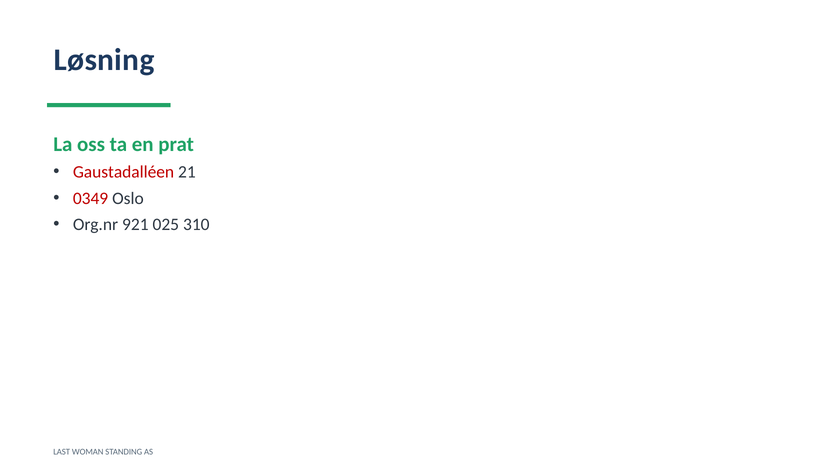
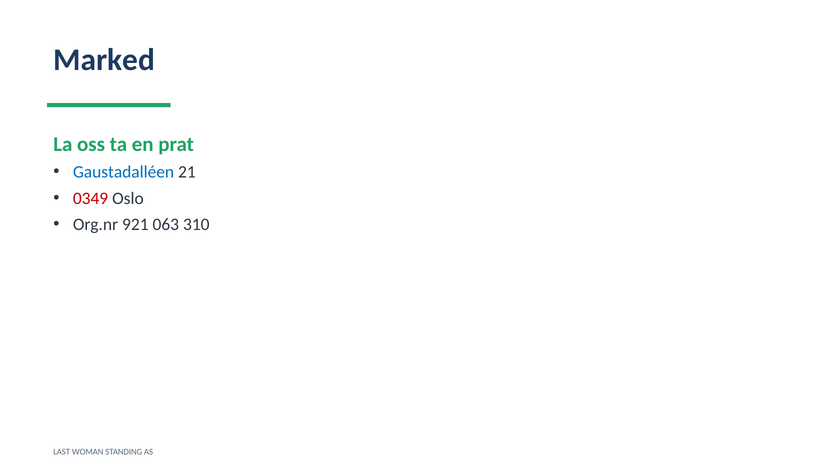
Løsning: Løsning -> Marked (104, 60)
Gaustadalléen colour: red -> blue (123, 172)
025: 025 -> 063 (166, 224)
